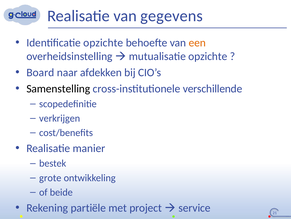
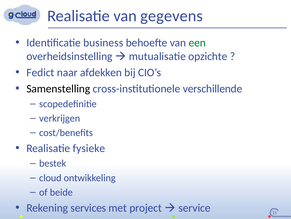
Identificatie opzichte: opzichte -> business (103, 43)
een colour: orange -> green (197, 43)
Board: Board -> Fedict (40, 72)
manier: manier -> fysieke (89, 148)
grote: grote -> cloud (50, 177)
partiële: partiële -> services (88, 207)
